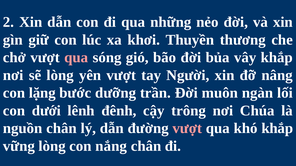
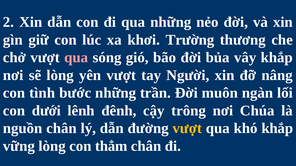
Thuyền: Thuyền -> Trường (190, 40)
lặng: lặng -> tình (42, 93)
bước dưỡng: dưỡng -> những (116, 93)
vượt colour: pink -> yellow (187, 129)
nắng: nắng -> thẳm (111, 146)
